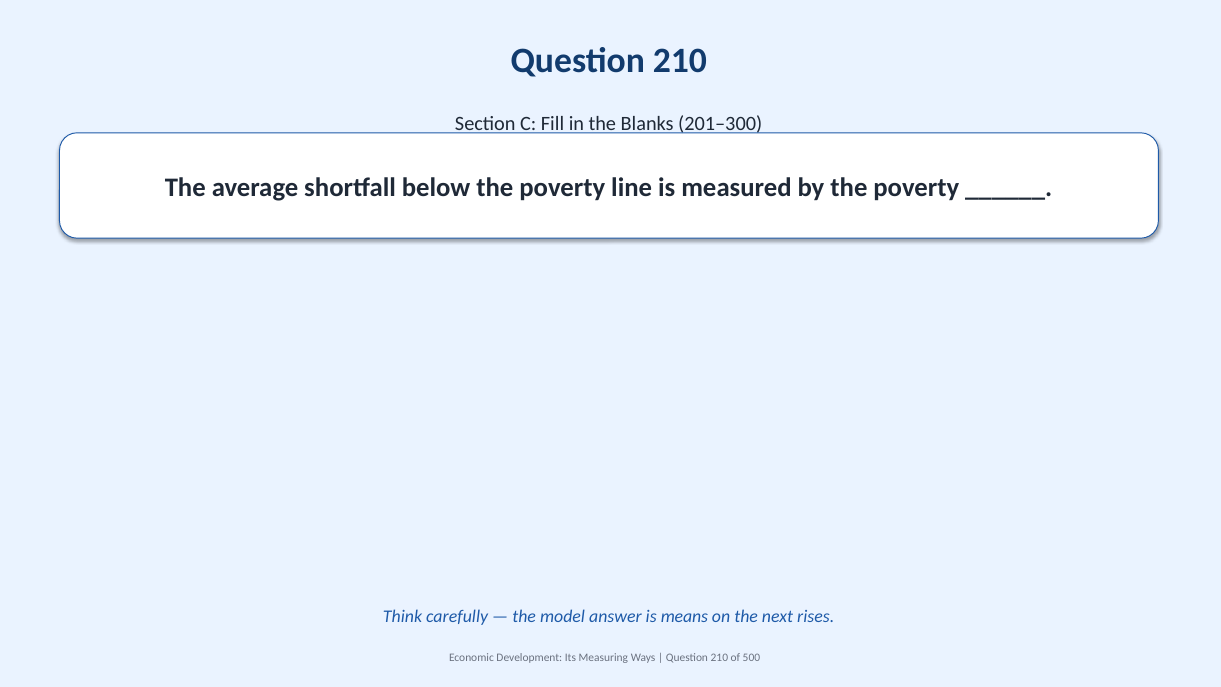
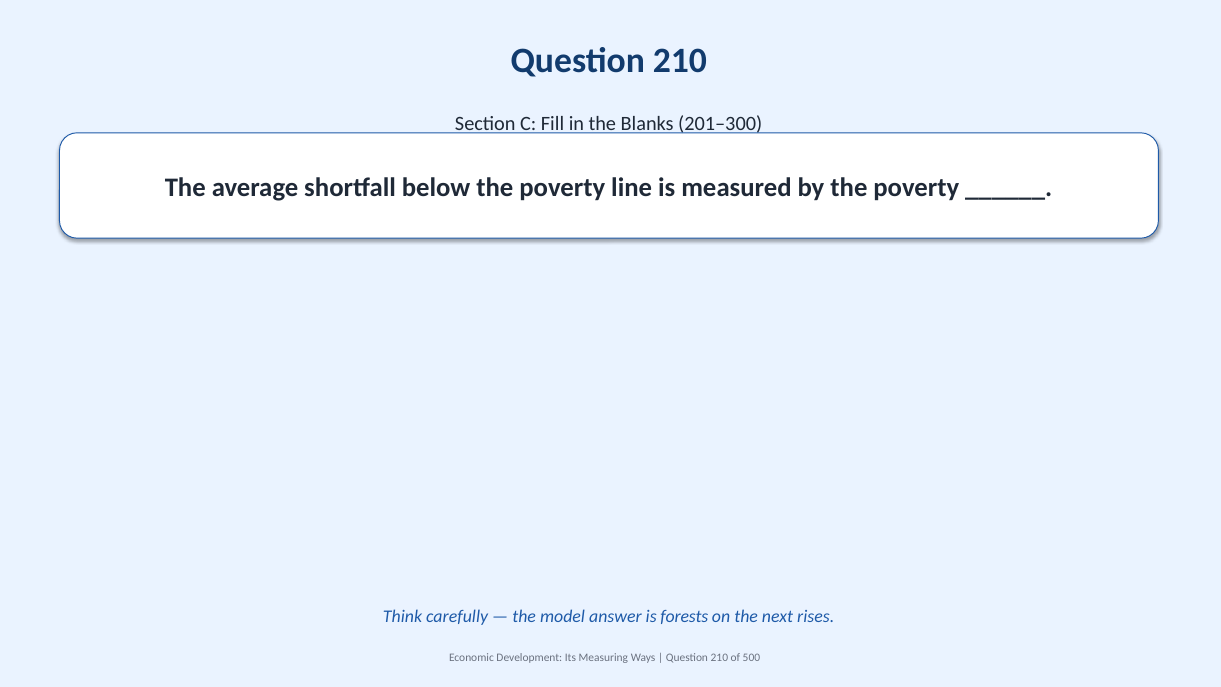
means: means -> forests (684, 616)
